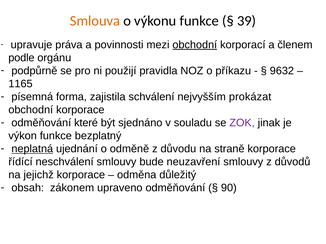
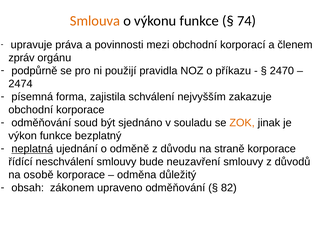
39: 39 -> 74 (247, 21)
obchodní underline: present -> none (195, 45)
podle: podle -> zpráv (21, 58)
9632: 9632 -> 2470 (282, 71)
1165: 1165 -> 2474 (21, 84)
prokázat: prokázat -> zakazuje (250, 97)
které: které -> soud (86, 123)
ZOK colour: purple -> orange (242, 123)
jejichž: jejichž -> osobě (39, 175)
90: 90 -> 82 (229, 188)
